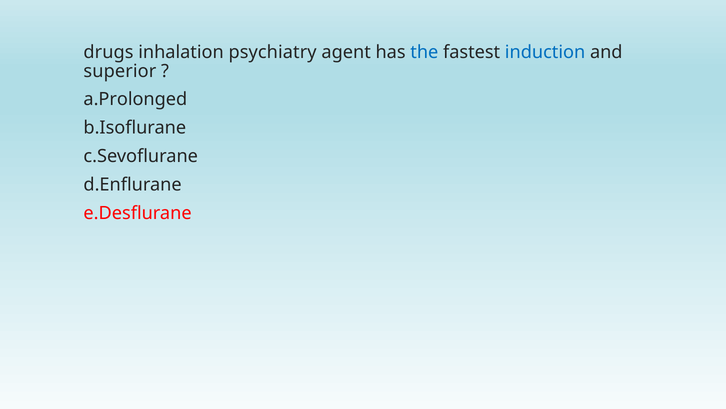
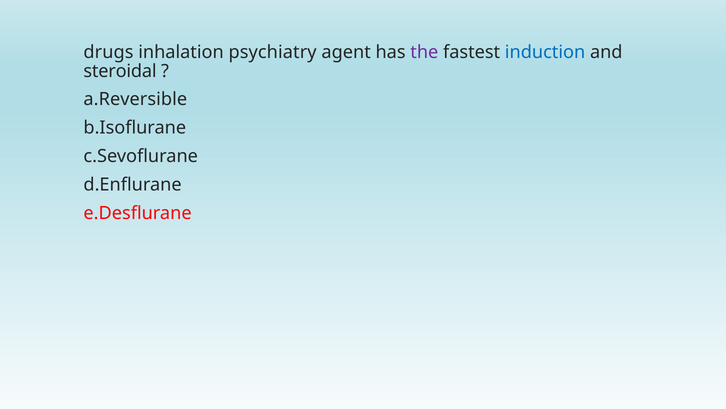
the colour: blue -> purple (424, 52)
superior: superior -> steroidal (120, 71)
a.Prolonged: a.Prolonged -> a.Reversible (135, 99)
